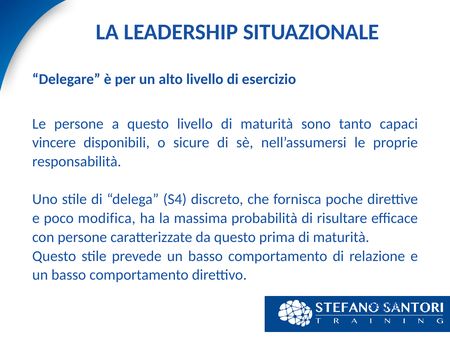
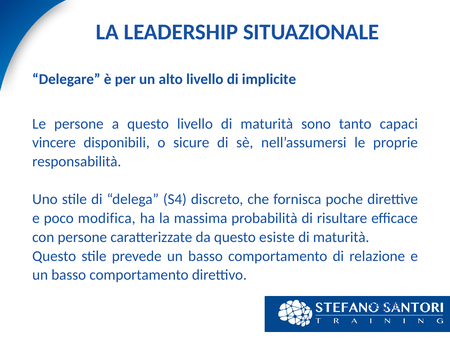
esercizio: esercizio -> implicite (269, 79)
prima: prima -> esiste (277, 237)
